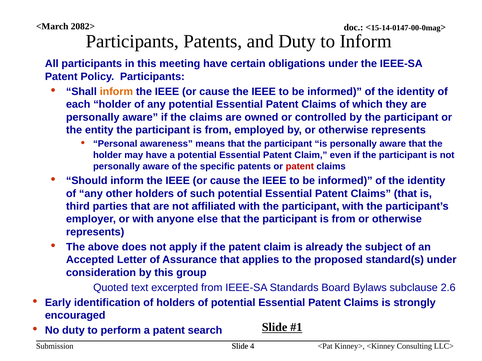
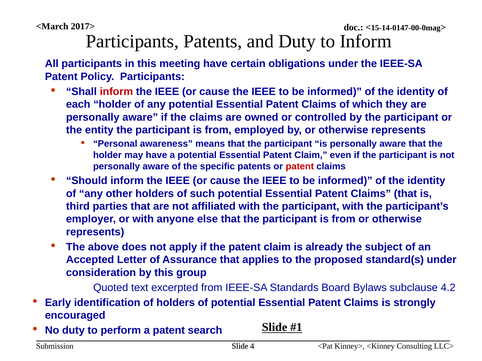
2082>: 2082> -> 2017> (83, 26)
inform colour: orange -> red (116, 92)
2.6: 2.6 -> 4.2 (448, 288)
